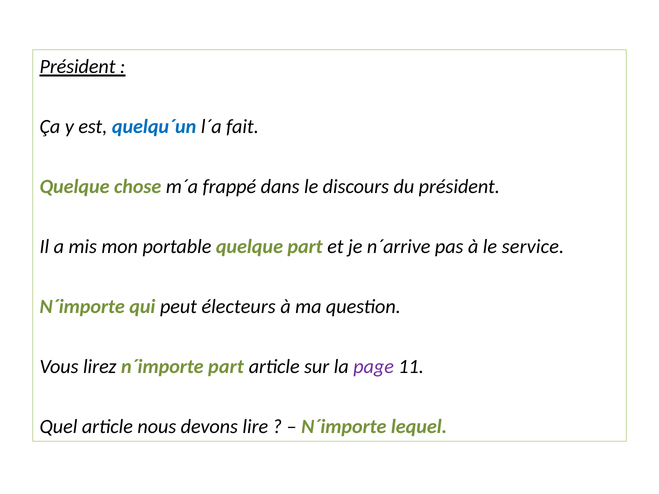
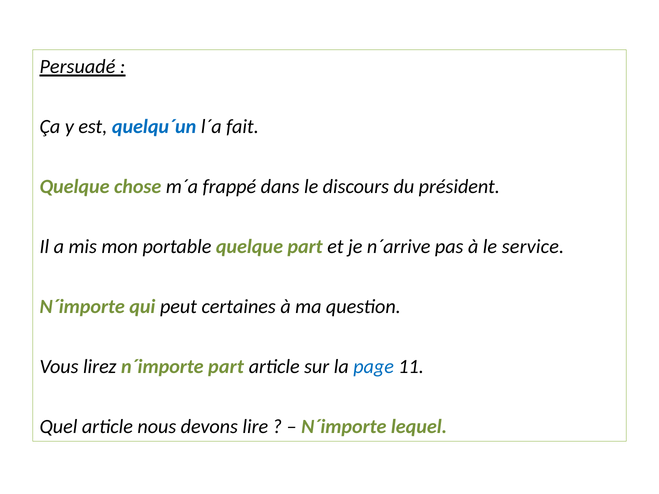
Président: Président -> Persuadé (77, 67)
électeurs: électeurs -> certaines (239, 307)
page colour: purple -> blue (374, 367)
